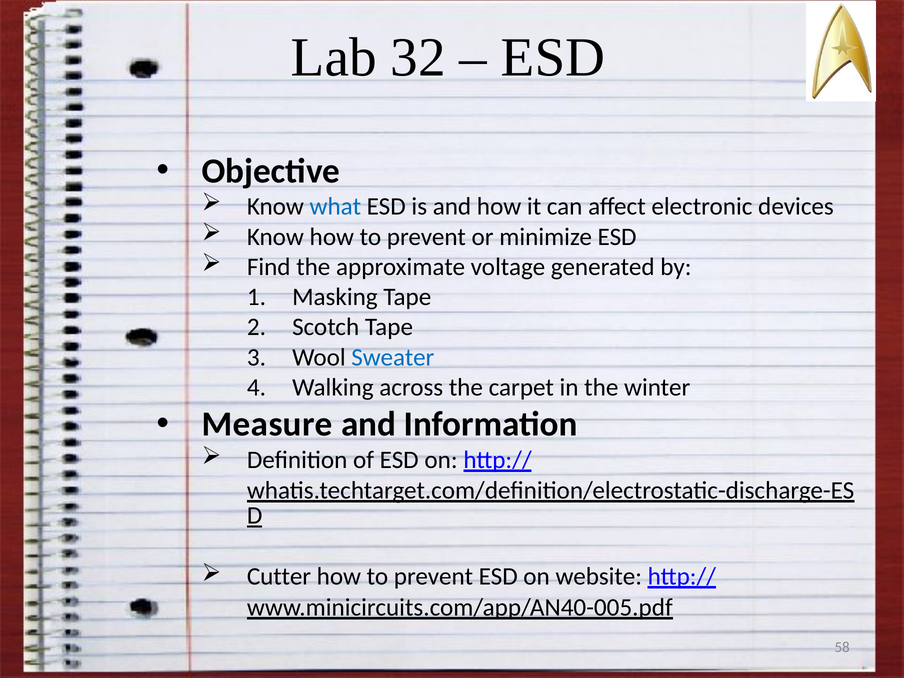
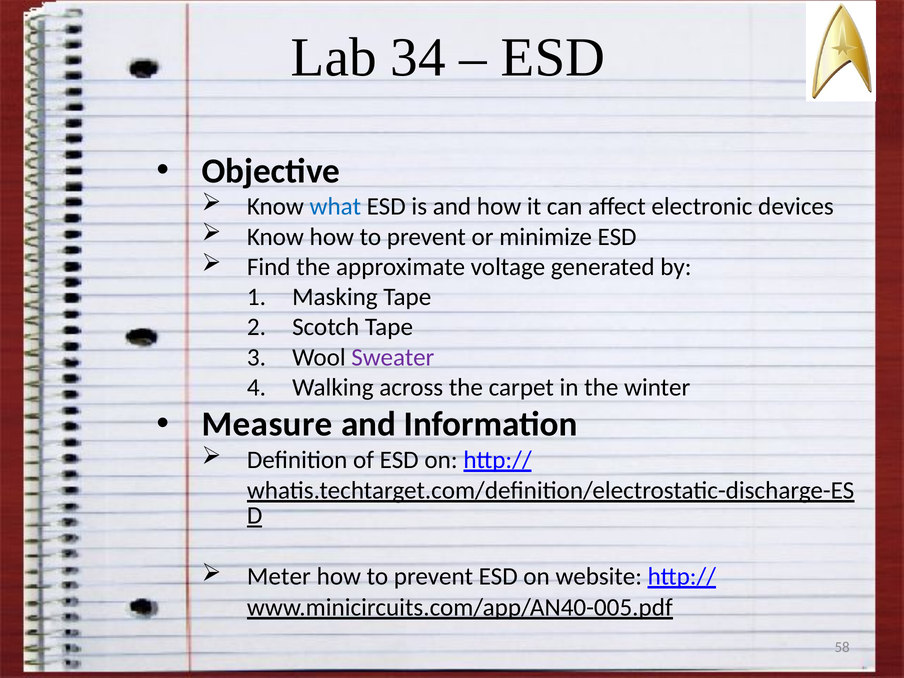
32: 32 -> 34 (418, 57)
Sweater colour: blue -> purple (393, 357)
Cutter: Cutter -> Meter (279, 577)
